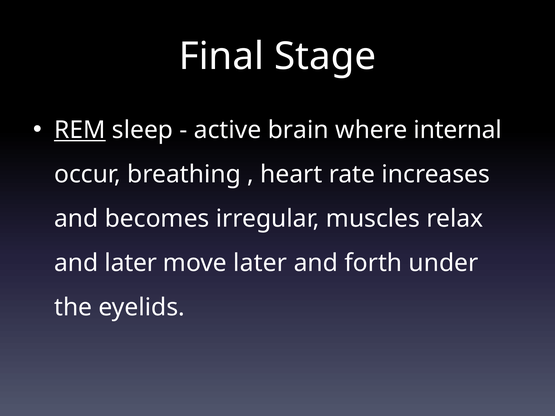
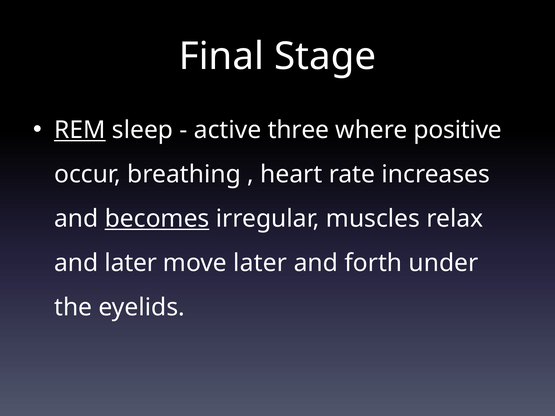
brain: brain -> three (298, 130)
internal: internal -> positive (458, 130)
becomes underline: none -> present (157, 219)
